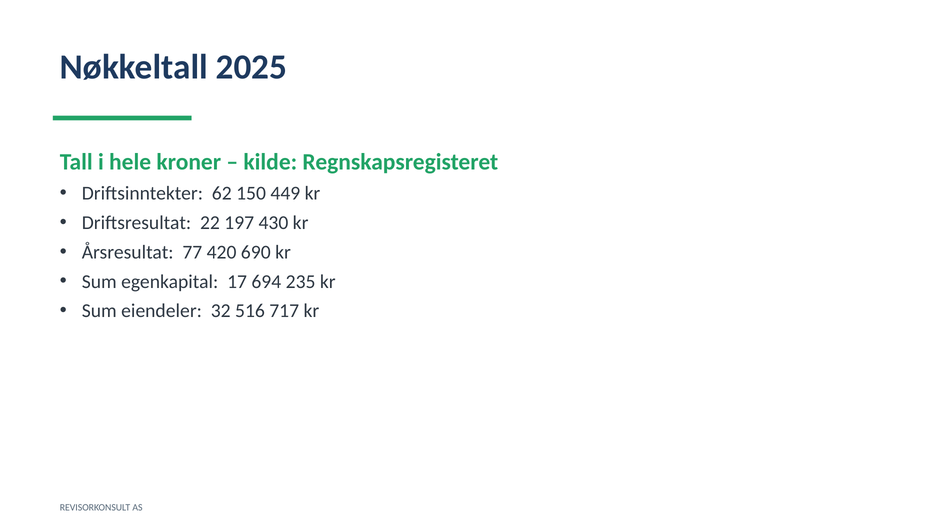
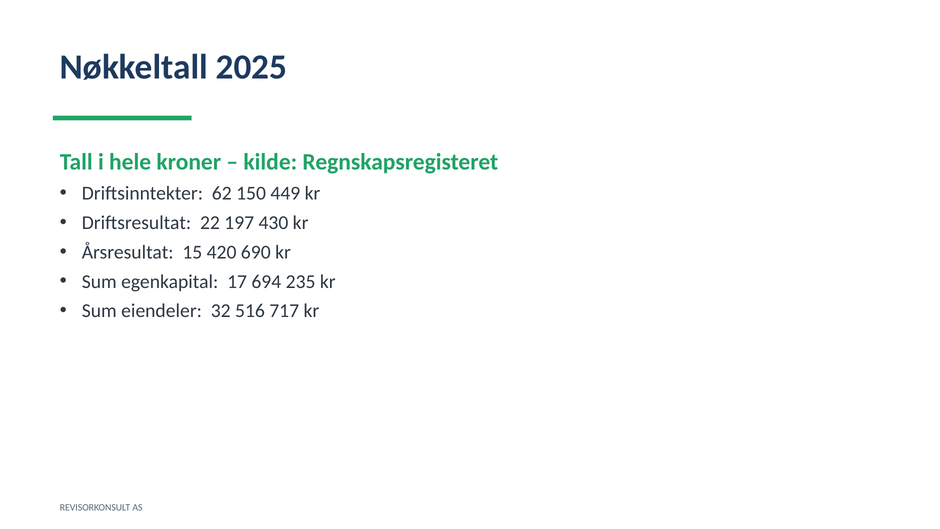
77: 77 -> 15 (192, 252)
